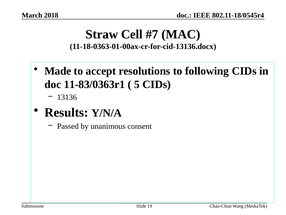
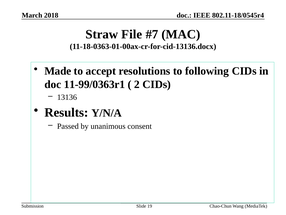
Cell: Cell -> File (132, 34)
11-83/0363r1: 11-83/0363r1 -> 11-99/0363r1 (94, 84)
5: 5 -> 2 (137, 84)
